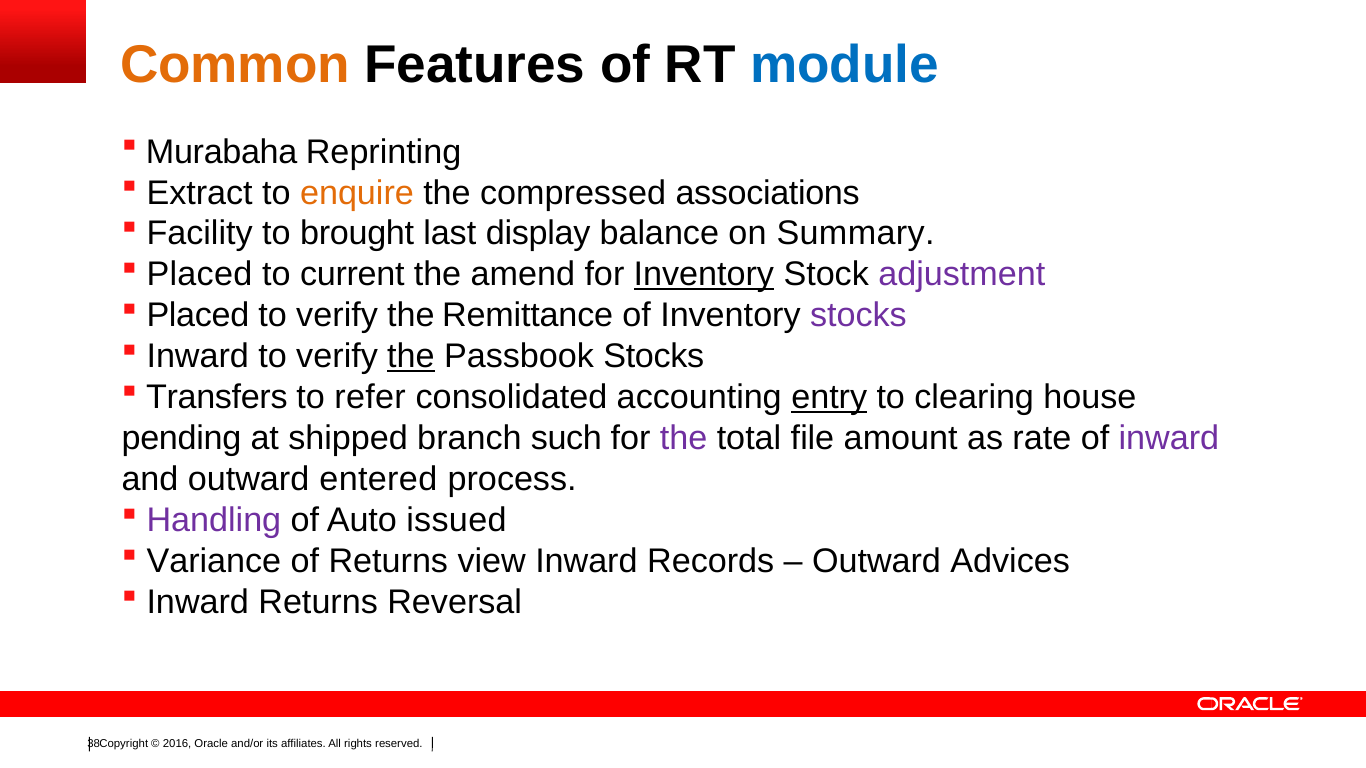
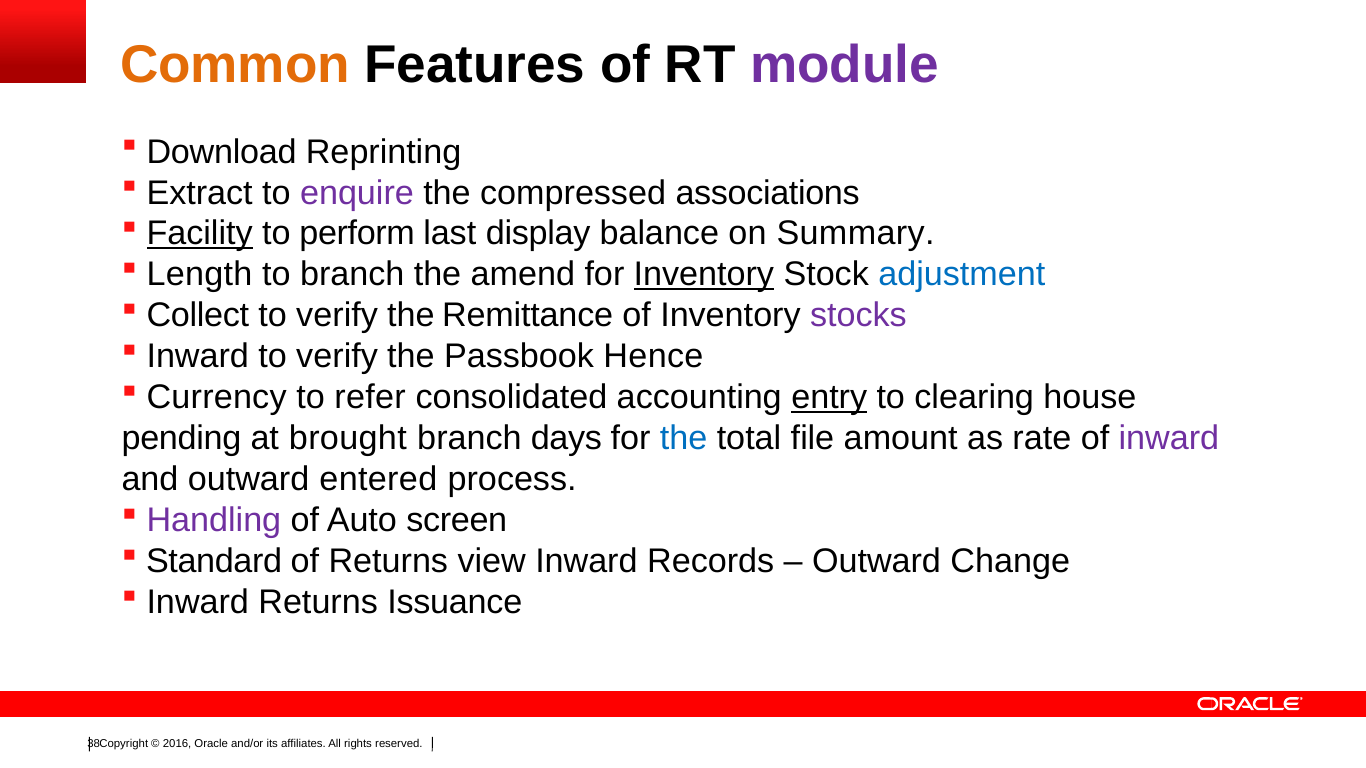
module colour: blue -> purple (844, 65)
Murabaha: Murabaha -> Download (222, 152)
enquire colour: orange -> purple (357, 193)
Facility underline: none -> present (200, 234)
brought: brought -> perform (357, 234)
Placed: Placed -> Length (199, 275)
to current: current -> branch (352, 275)
adjustment colour: purple -> blue (962, 275)
Placed: Placed -> Collect (198, 316)
the underline: present -> none (411, 357)
Passbook Stocks: Stocks -> Hence (653, 357)
Transfers: Transfers -> Currency (217, 398)
shipped: shipped -> brought (348, 439)
such: such -> days (566, 439)
the colour: purple -> blue (684, 439)
issued: issued -> screen (457, 521)
Variance: Variance -> Standard (214, 562)
Advices: Advices -> Change (1010, 562)
Reversal: Reversal -> Issuance (455, 603)
